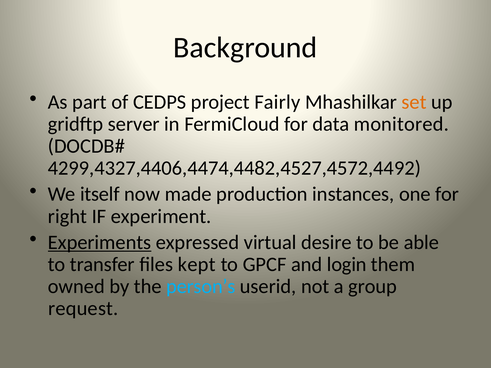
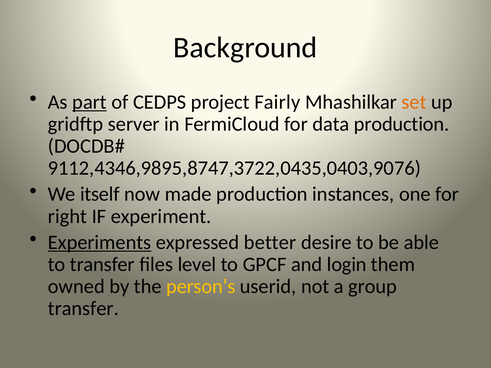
part underline: none -> present (90, 102)
data monitored: monitored -> production (402, 124)
4299,4327,4406,4474,4482,4527,4572,4492: 4299,4327,4406,4474,4482,4527,4572,4492 -> 9112,4346,9895,8747,3722,0435,0403,9076 (234, 168)
virtual: virtual -> better (270, 243)
kept: kept -> level (197, 265)
person’s colour: light blue -> yellow (201, 287)
request: request -> transfer (83, 309)
